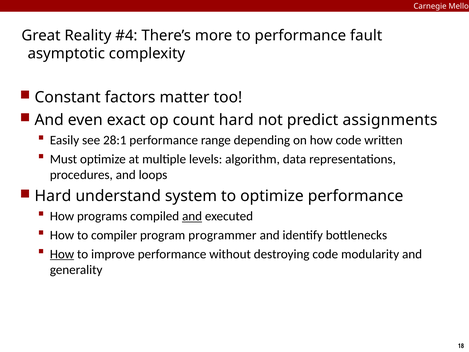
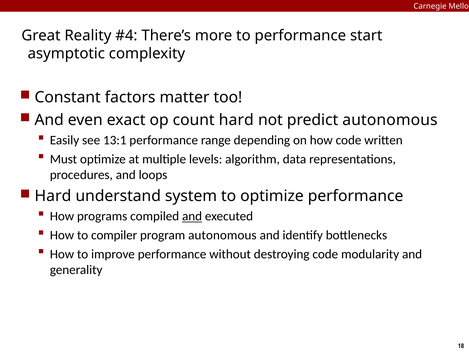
fault: fault -> start (366, 35)
predict assignments: assignments -> autonomous (390, 120)
28:1: 28:1 -> 13:1 (115, 140)
program programmer: programmer -> autonomous (222, 235)
How underline: present -> none (62, 254)
